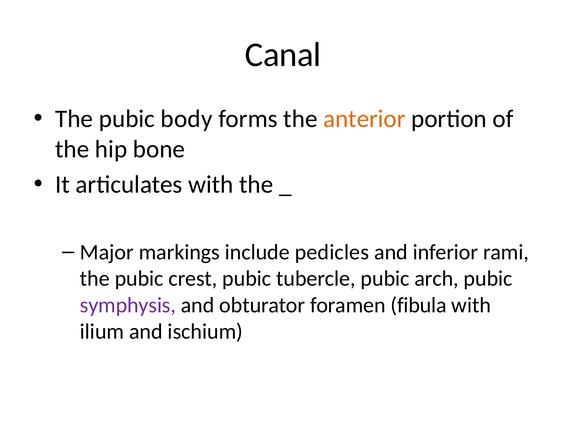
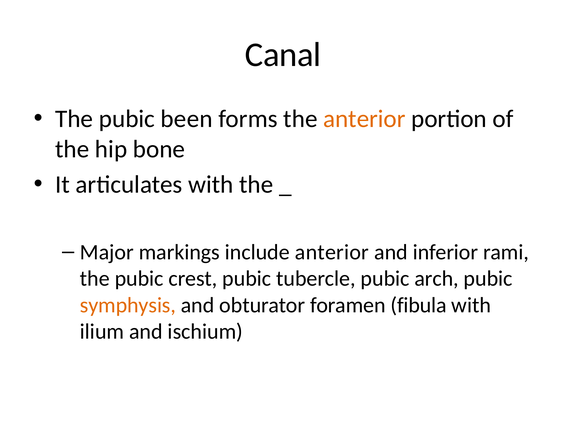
body: body -> been (187, 119)
include pedicles: pedicles -> anterior (332, 252)
symphysis colour: purple -> orange (128, 305)
